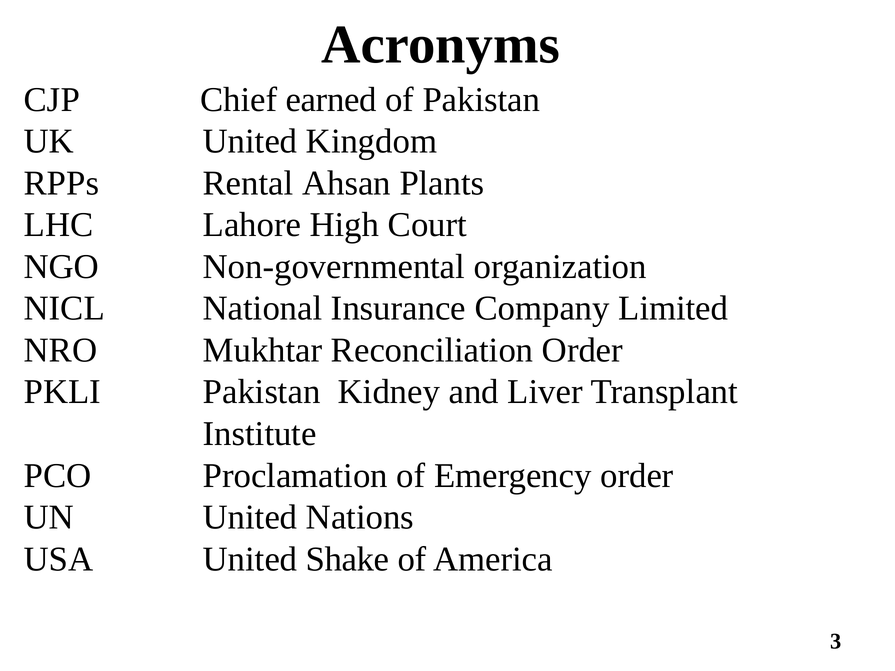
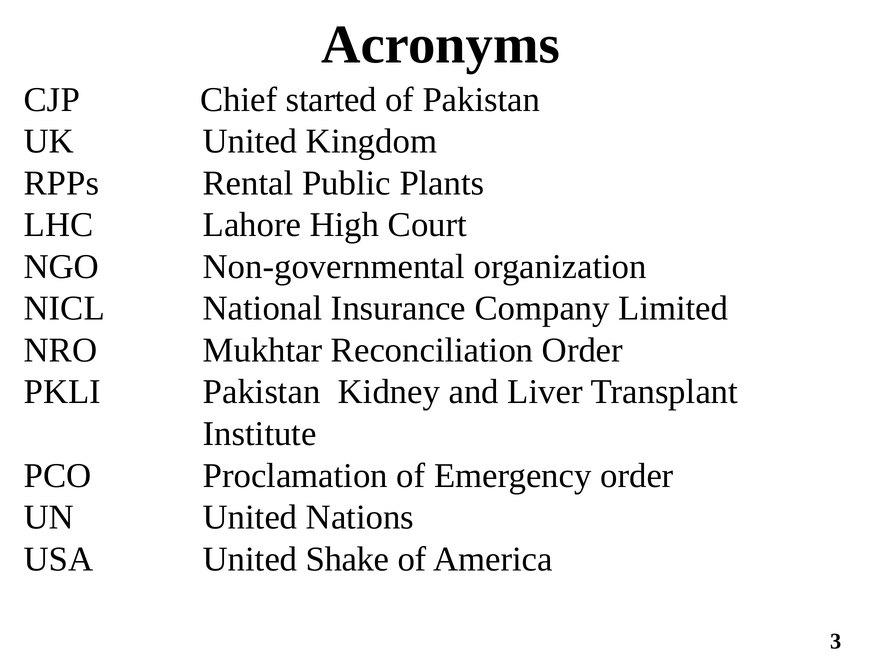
earned: earned -> started (331, 100)
Ahsan: Ahsan -> Public (346, 183)
